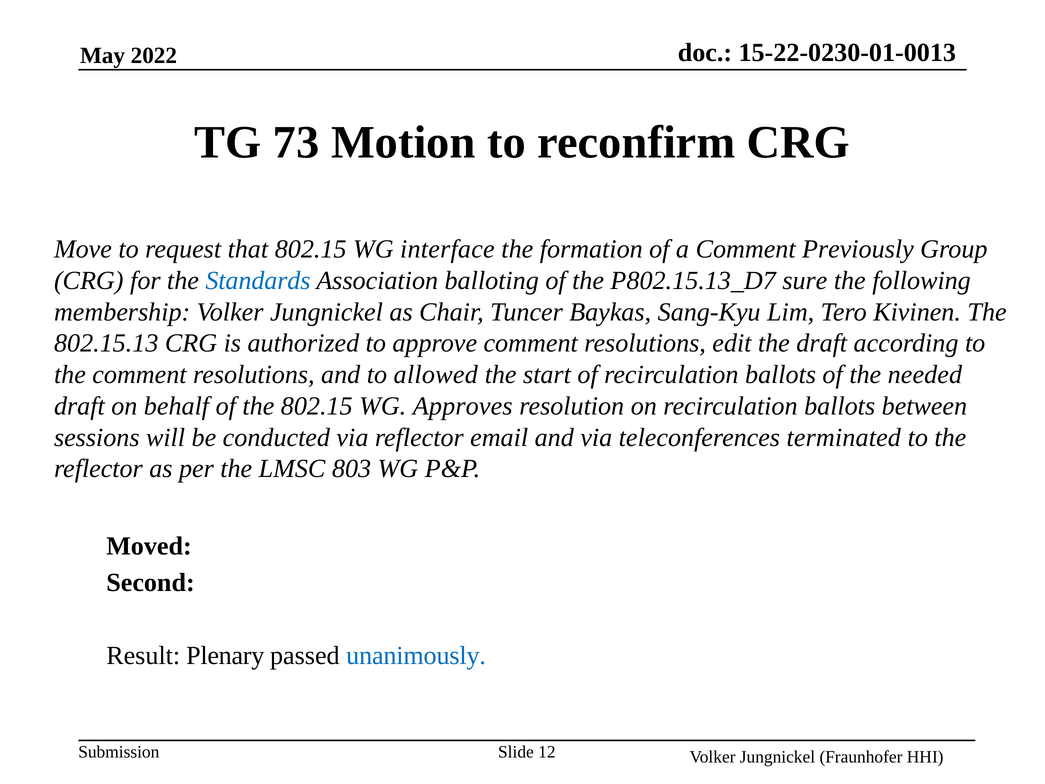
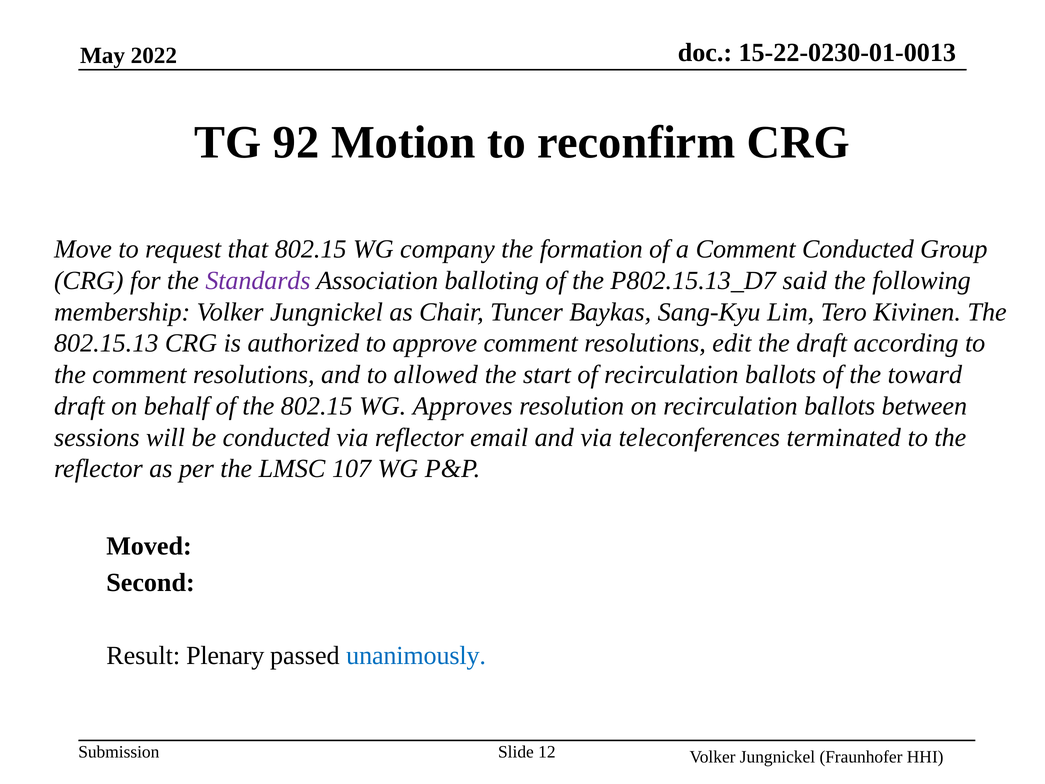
73: 73 -> 92 (296, 143)
interface: interface -> company (447, 249)
Comment Previously: Previously -> Conducted (858, 249)
Standards colour: blue -> purple (258, 281)
sure: sure -> said (805, 281)
needed: needed -> toward (925, 375)
803: 803 -> 107 (352, 469)
